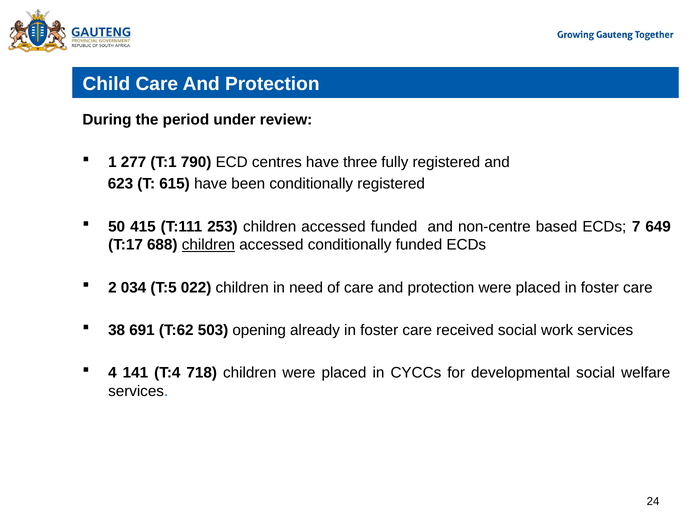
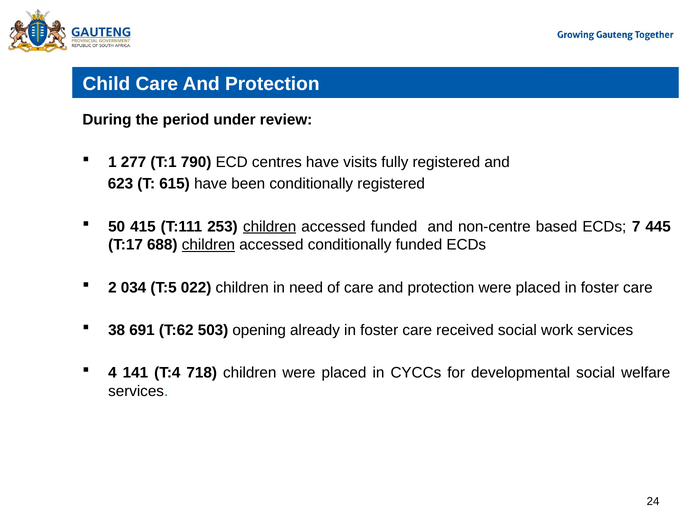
three: three -> visits (360, 162)
children underline: none -> present (270, 227)
649: 649 -> 445 (658, 227)
